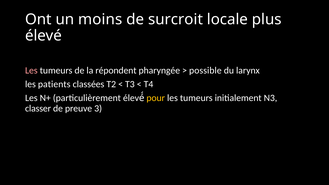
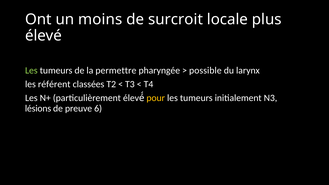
Les colour: pink -> light green (31, 71)
répondent: répondent -> permettre (116, 71)
patients: patients -> référent (54, 84)
classer: classer -> lésions (38, 108)
3: 3 -> 6 (98, 108)
